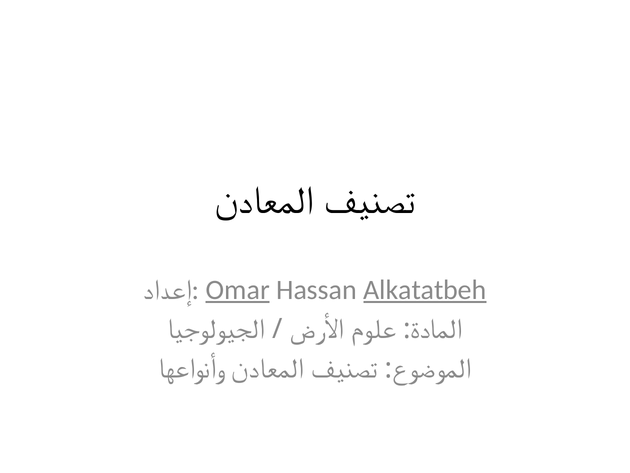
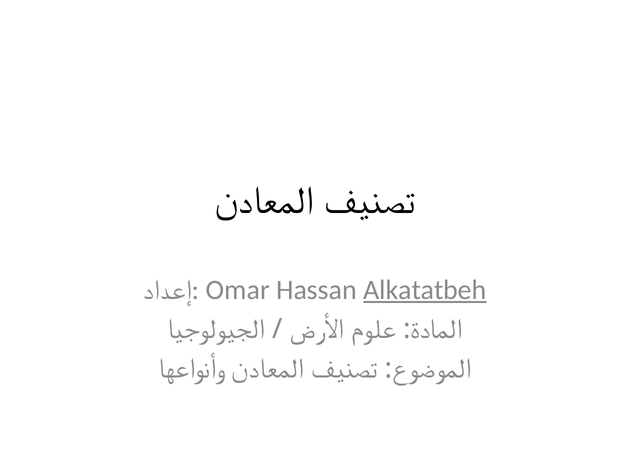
Omar underline: present -> none (238, 290)
